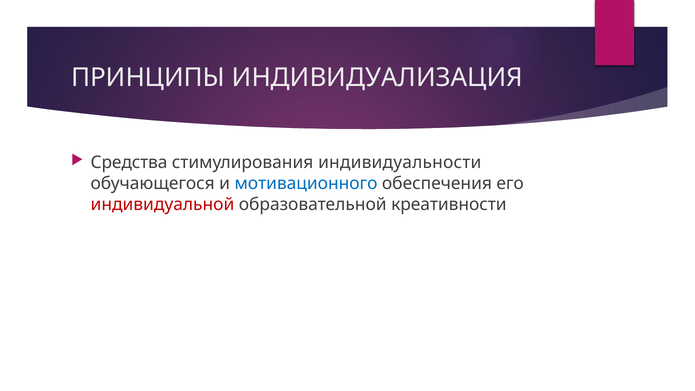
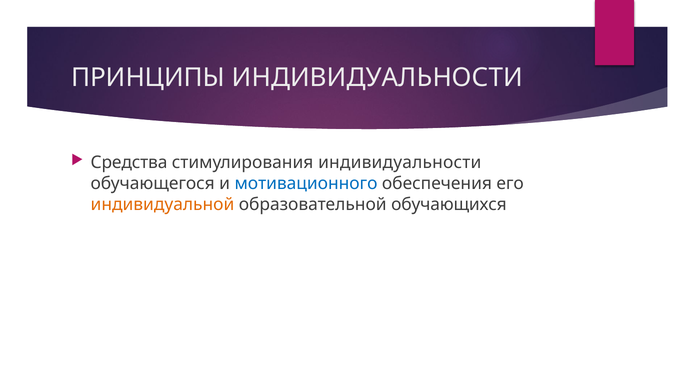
ПРИНЦИПЫ ИНДИВИДУАЛИЗАЦИЯ: ИНДИВИДУАЛИЗАЦИЯ -> ИНДИВИДУАЛЬНОСТИ (377, 77)
индивидуальной colour: red -> orange (162, 204)
креативности: креативности -> обучающихся (449, 204)
